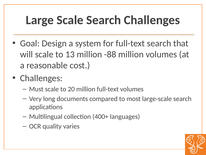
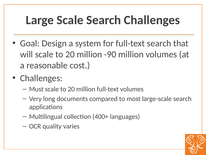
will scale to 13: 13 -> 20 (70, 54)
-88: -88 -> -90 (110, 54)
